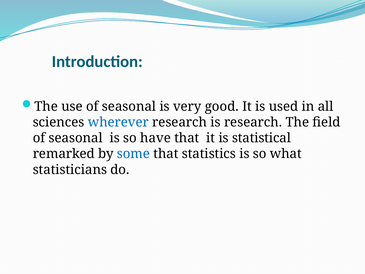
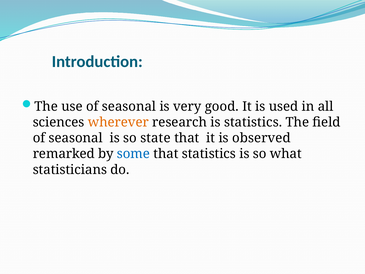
wherever colour: blue -> orange (118, 122)
is research: research -> statistics (253, 122)
have: have -> state (155, 138)
statistical: statistical -> observed (261, 138)
